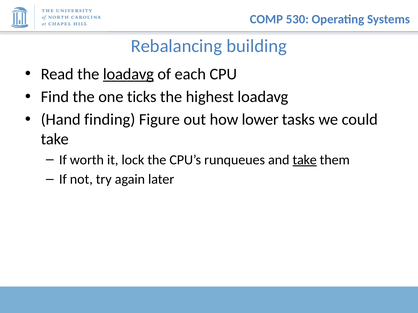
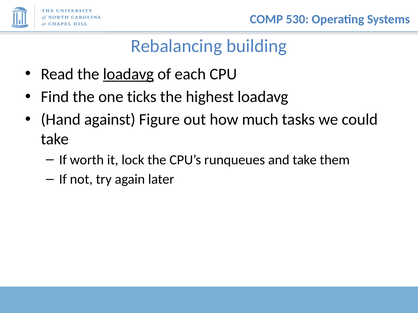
finding: finding -> against (110, 120)
lower: lower -> much (260, 120)
take underline: present -> none (305, 160)
